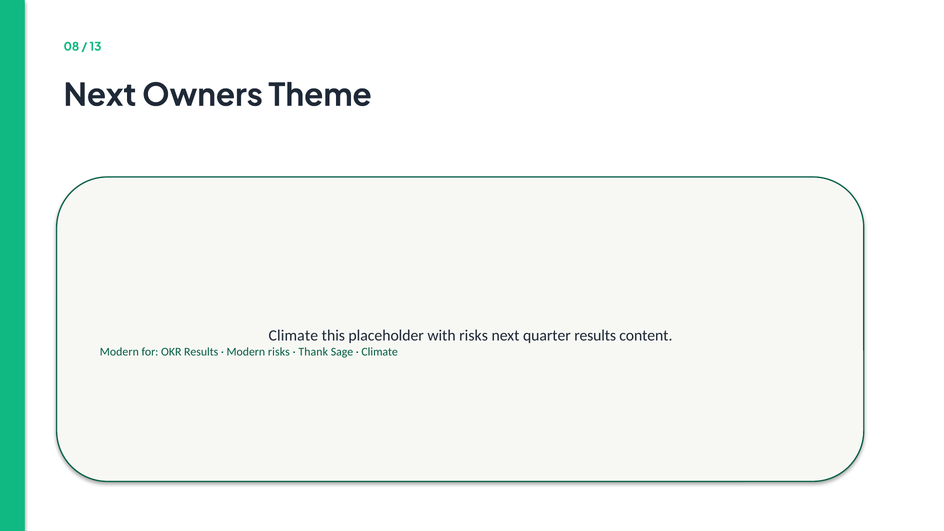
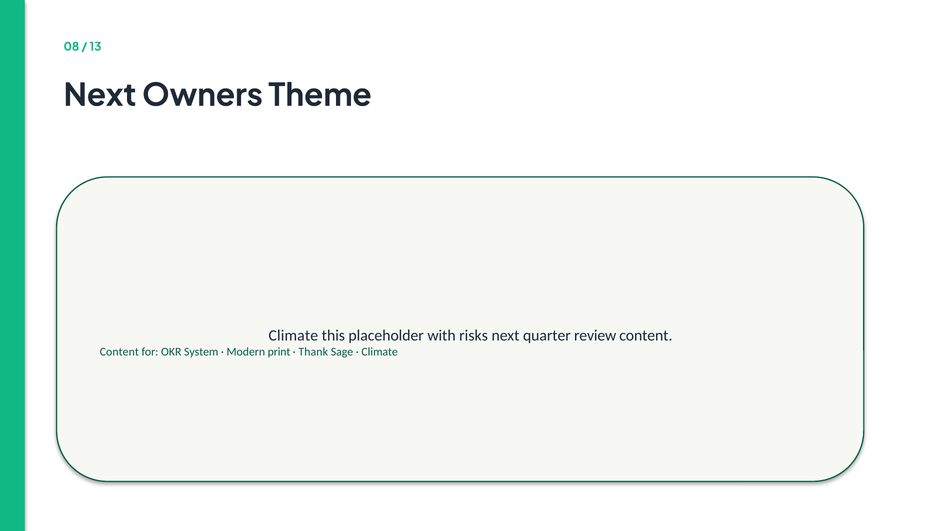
quarter results: results -> review (595, 336)
Modern: Modern -> Content (119, 352)
OKR Results: Results -> System (201, 352)
Modern risks: risks -> print (279, 352)
